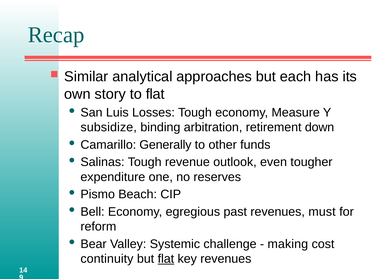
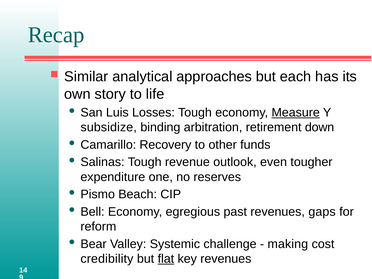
to flat: flat -> life (155, 94)
Measure underline: none -> present (296, 113)
Generally: Generally -> Recovery (165, 145)
must: must -> gaps (322, 212)
continuity: continuity -> credibility (107, 259)
